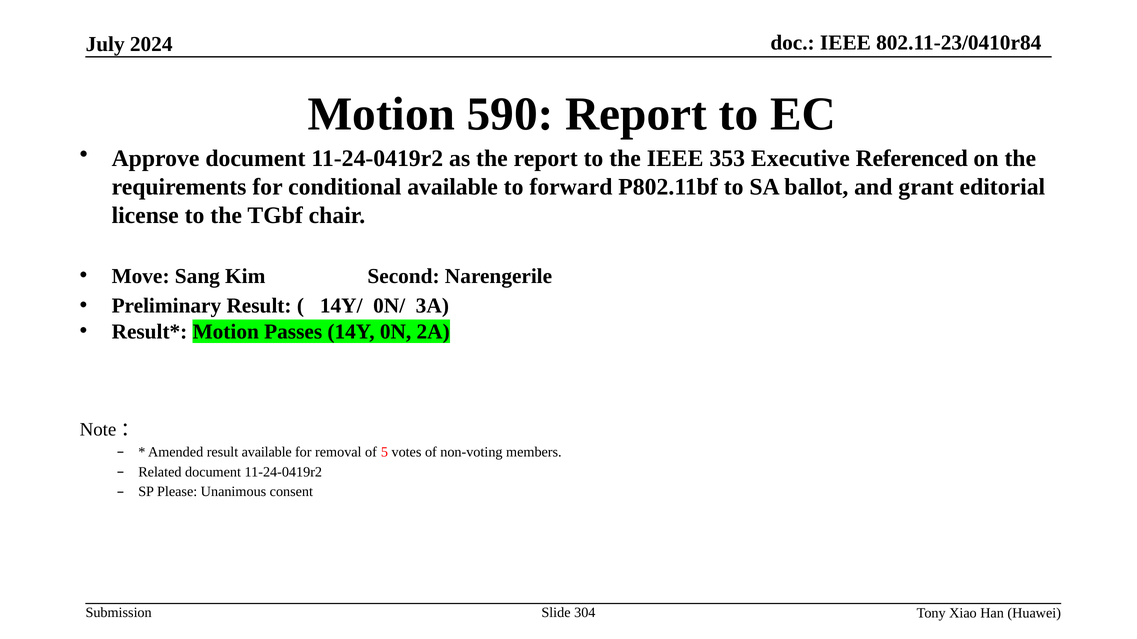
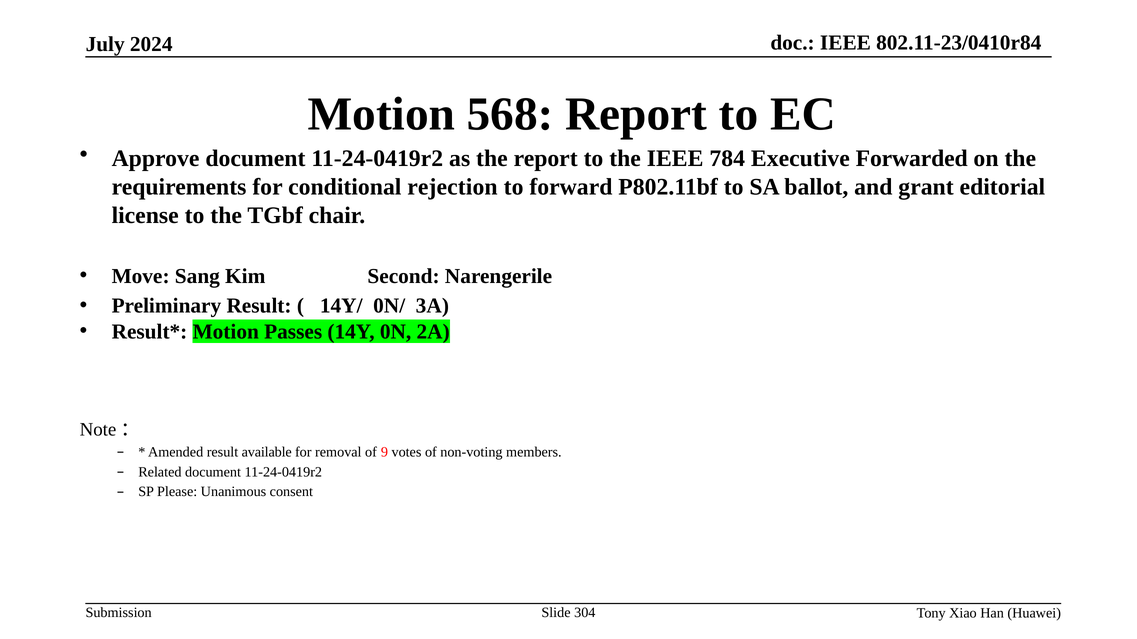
590: 590 -> 568 (510, 114)
353: 353 -> 784 (727, 159)
Referenced: Referenced -> Forwarded (912, 159)
conditional available: available -> rejection (452, 187)
5: 5 -> 9 (384, 452)
